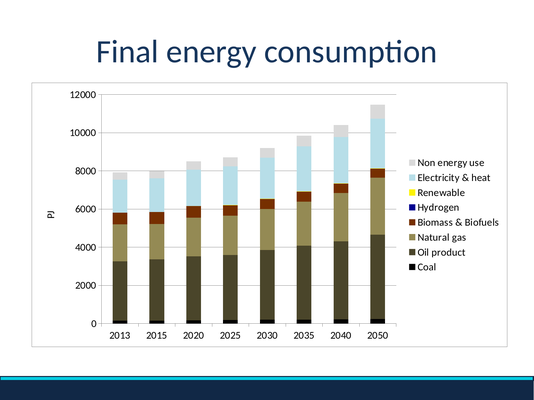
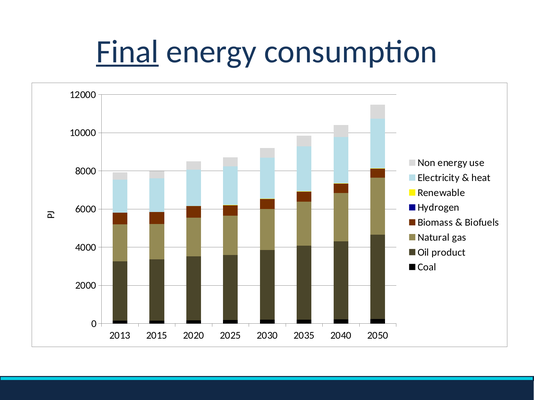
Final underline: none -> present (127, 52)
